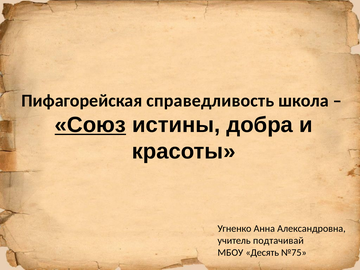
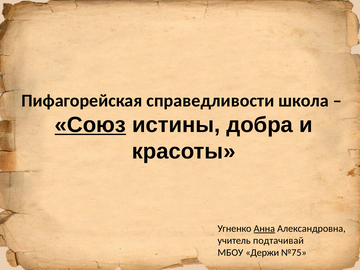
справедливость: справедливость -> справедливости (210, 101)
Анна underline: none -> present (264, 229)
Десять: Десять -> Держи (262, 253)
